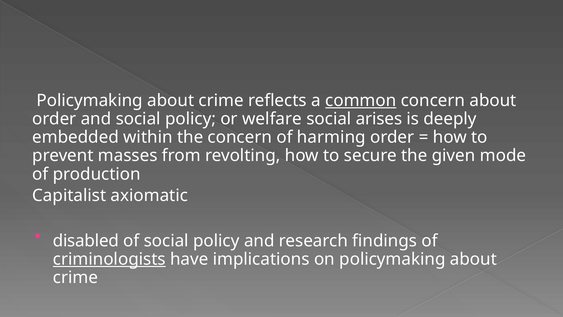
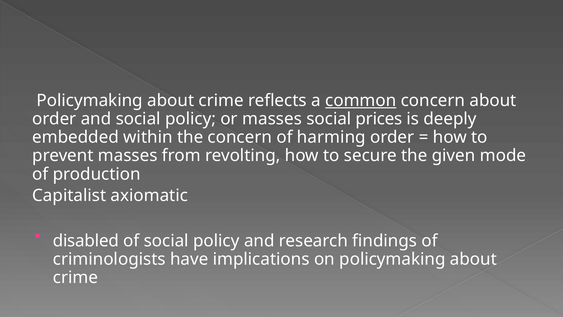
or welfare: welfare -> masses (272, 119)
arises: arises -> prices (379, 119)
criminologists underline: present -> none (109, 259)
